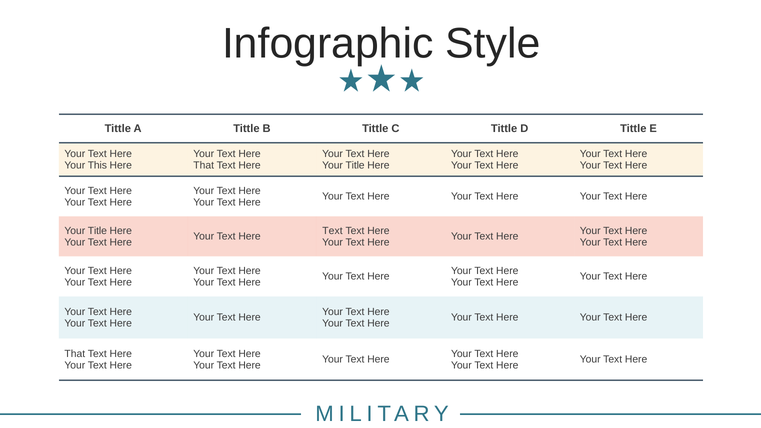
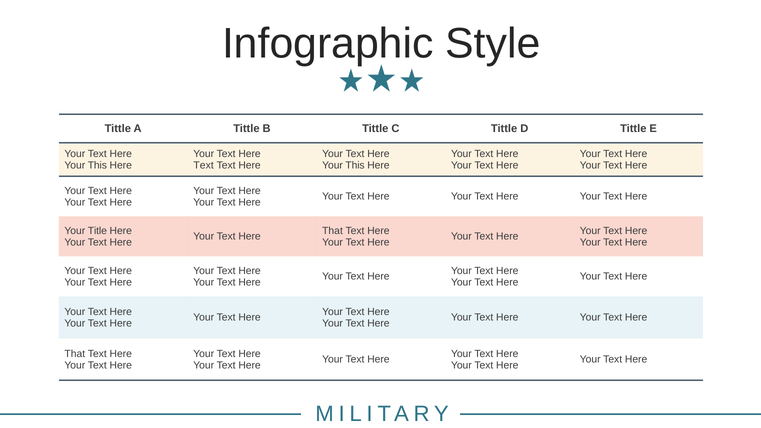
That: That -> Text (204, 166)
Title: Title -> This (355, 166)
Text: Text -> That (333, 231)
